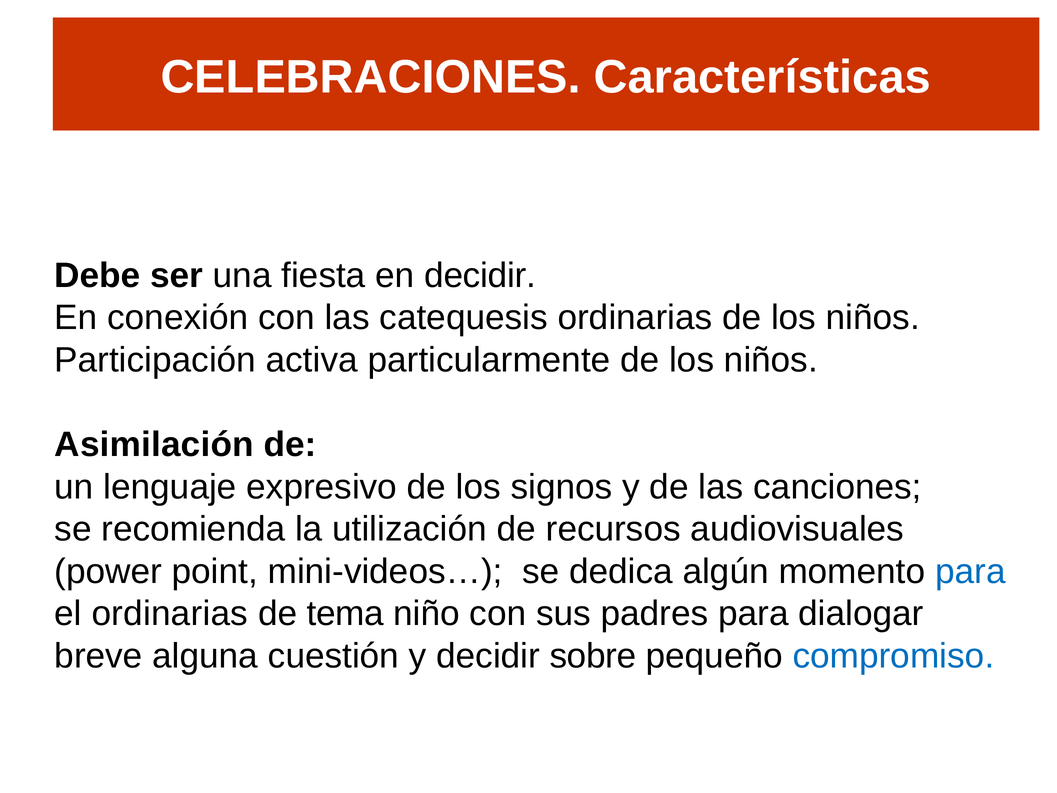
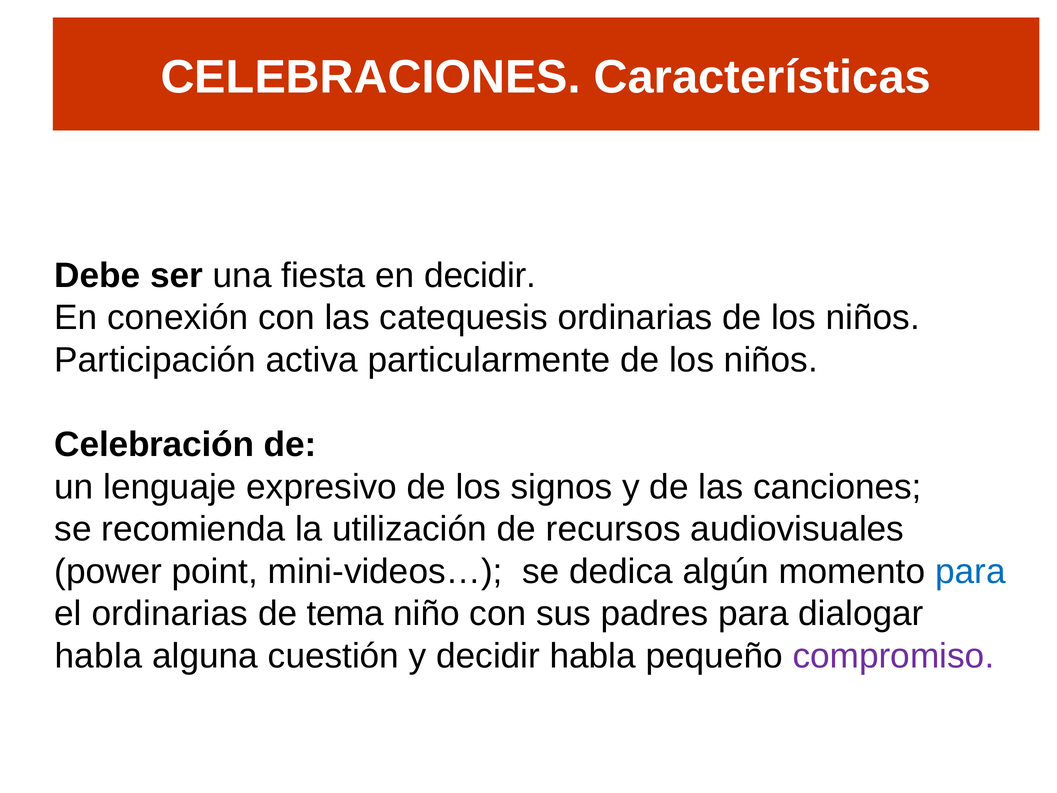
Asimilación: Asimilación -> Celebración (154, 445)
breve: breve -> habla (98, 656)
decidir sobre: sobre -> habla (593, 656)
compromiso colour: blue -> purple (893, 656)
